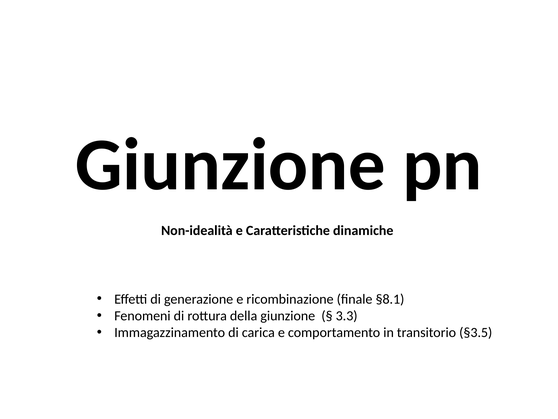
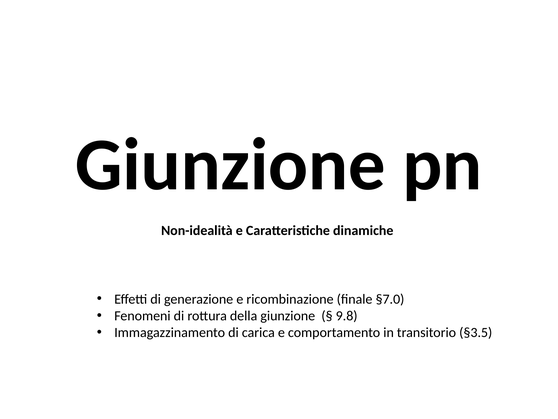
§8.1: §8.1 -> §7.0 (390, 299)
3.3: 3.3 -> 9.8 (347, 315)
